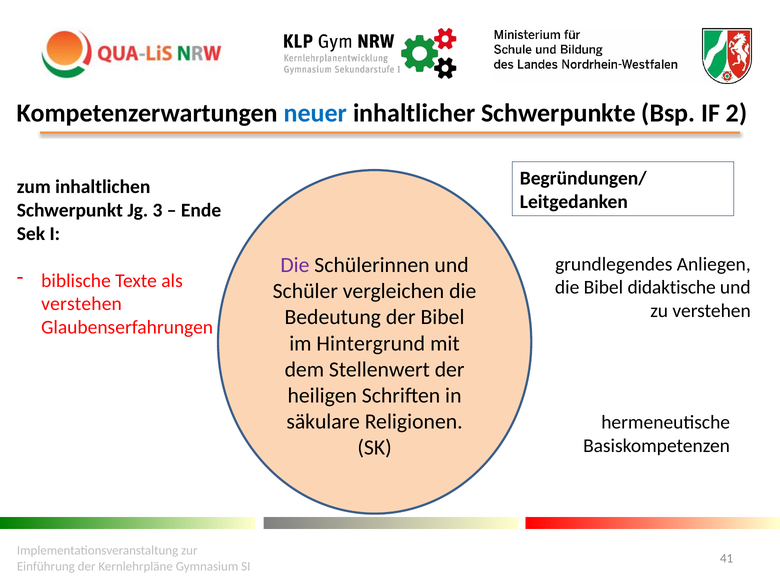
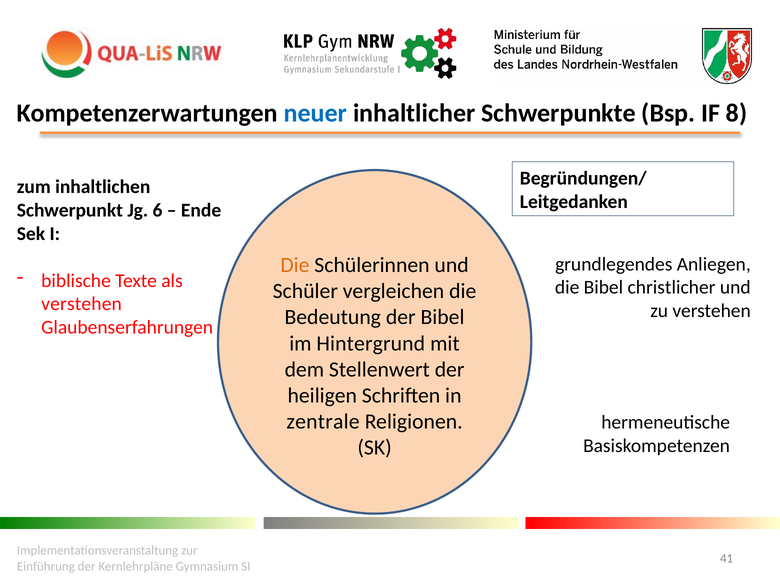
2: 2 -> 8 (737, 113)
3: 3 -> 6 (158, 210)
Die colour: purple -> orange (295, 265)
didaktische: didaktische -> christlicher (672, 288)
säkulare: säkulare -> zentrale (323, 421)
